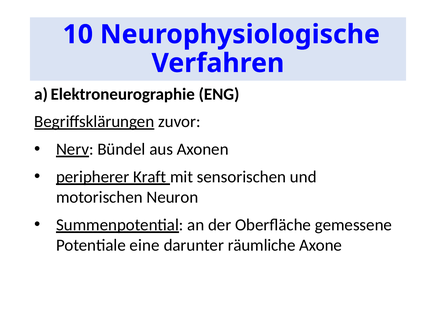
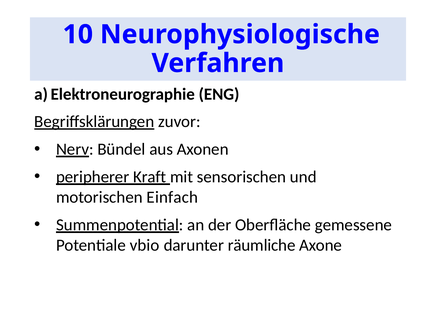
Neuron: Neuron -> Einfach (172, 197)
eine: eine -> vbio (145, 245)
